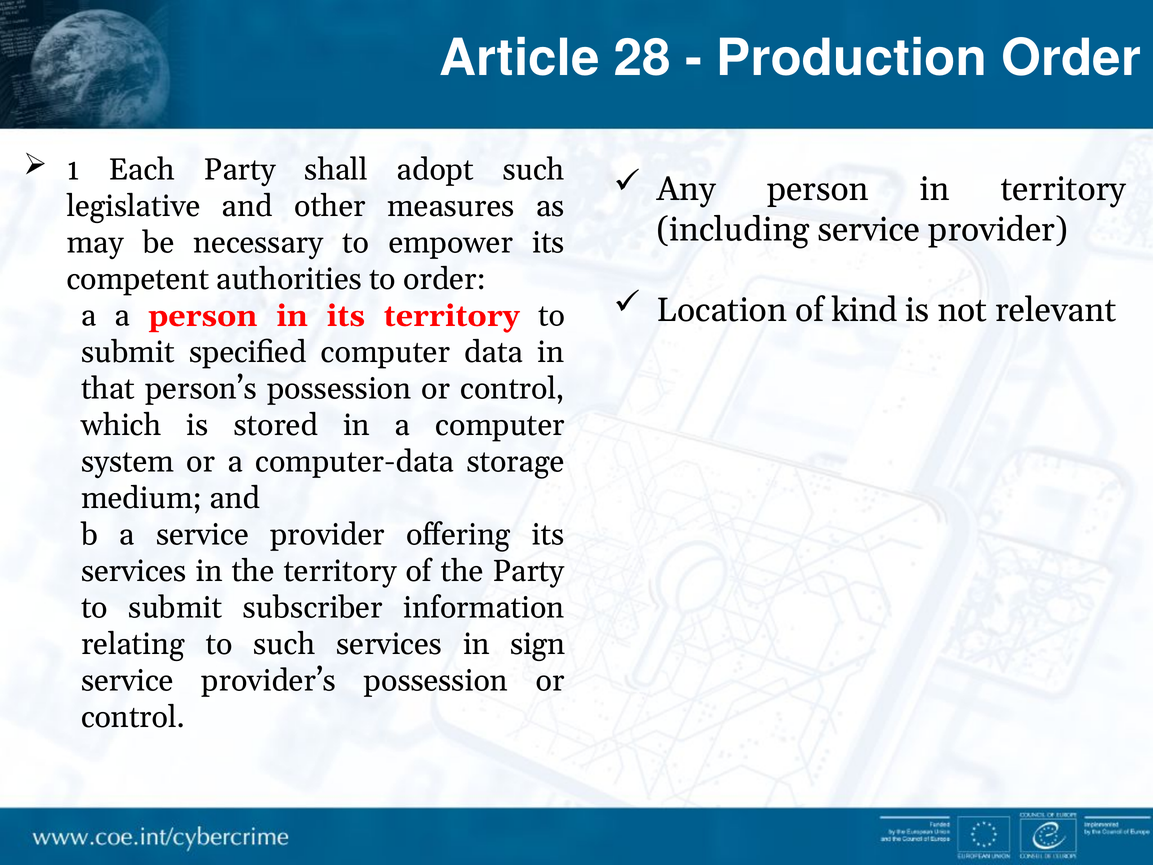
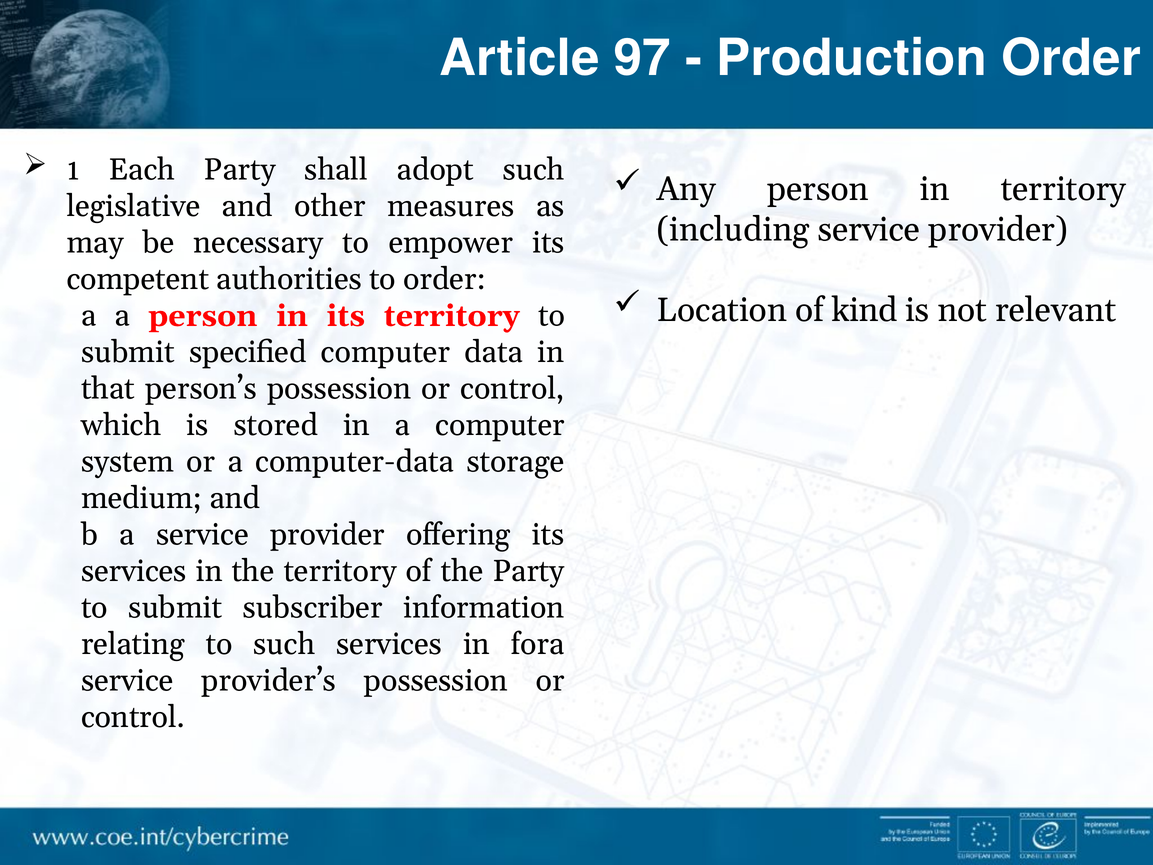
28: 28 -> 97 (642, 58)
sign: sign -> fora (538, 644)
